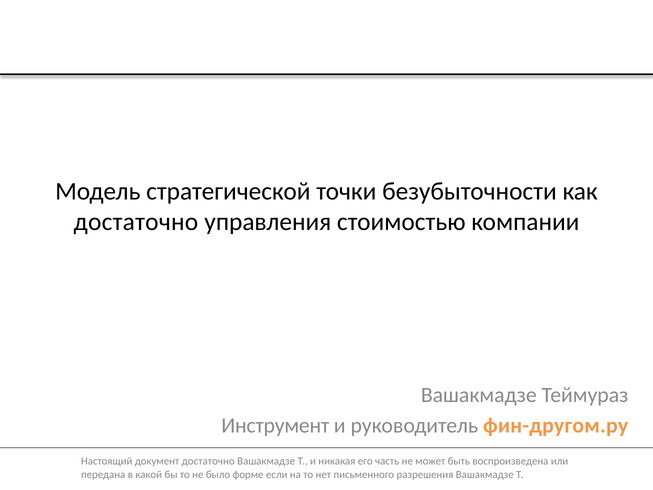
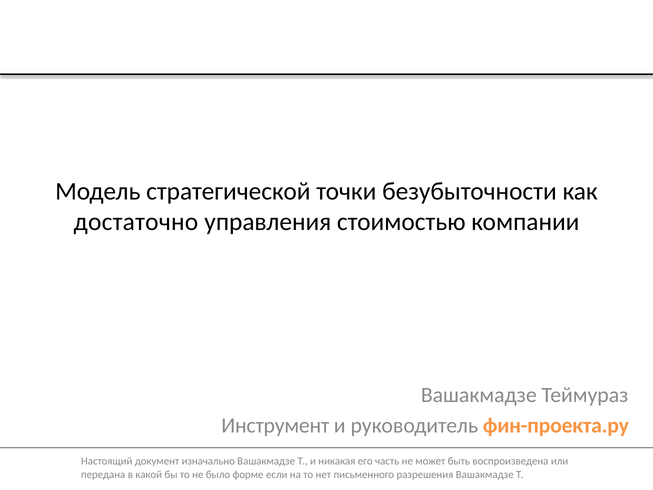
фин-другом.ру: фин-другом.ру -> фин-проекта.ру (556, 426)
документ достаточно: достаточно -> изначально (208, 461)
